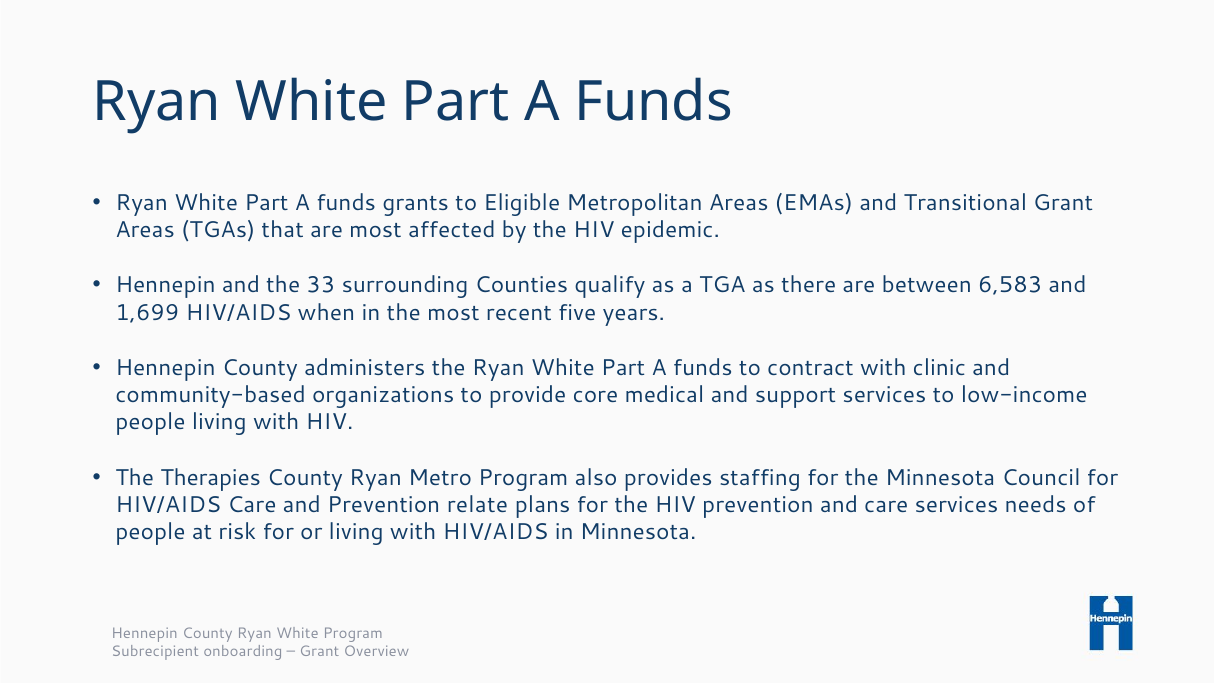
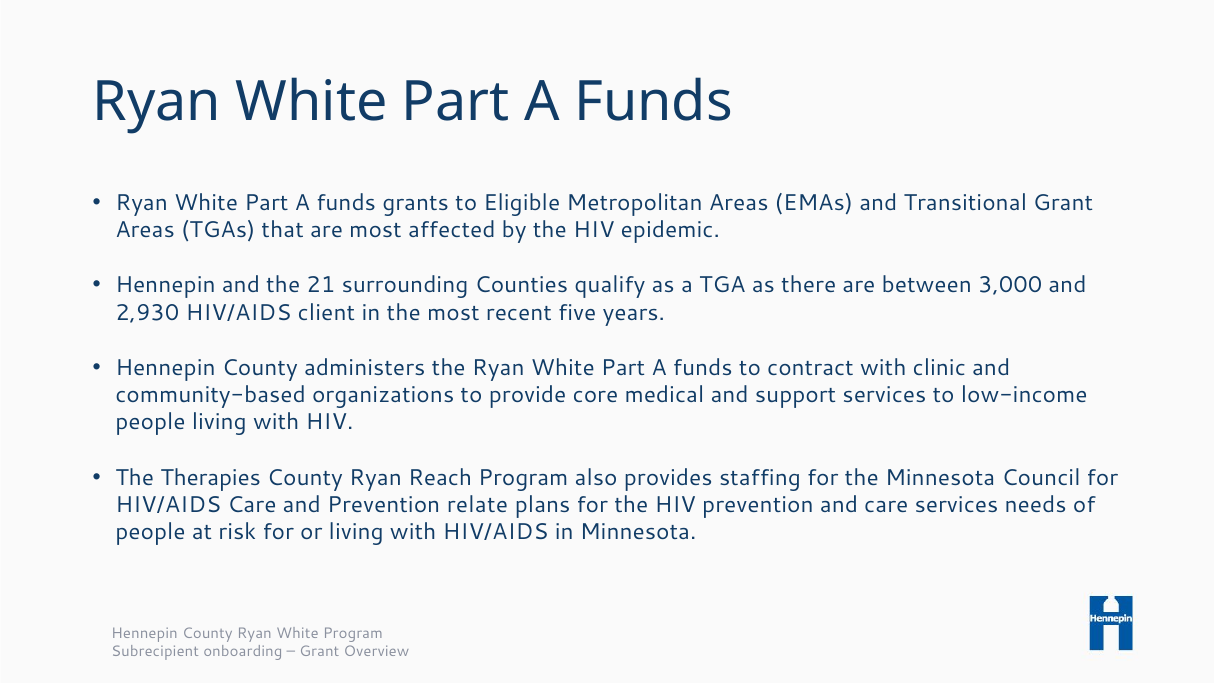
33: 33 -> 21 (321, 285)
6,583: 6,583 -> 3,000 (1010, 285)
1,699: 1,699 -> 2,930 (147, 313)
when: when -> client (327, 313)
Metro: Metro -> Reach (440, 477)
